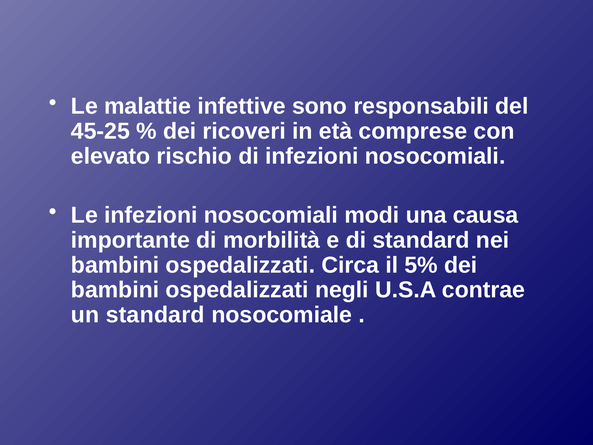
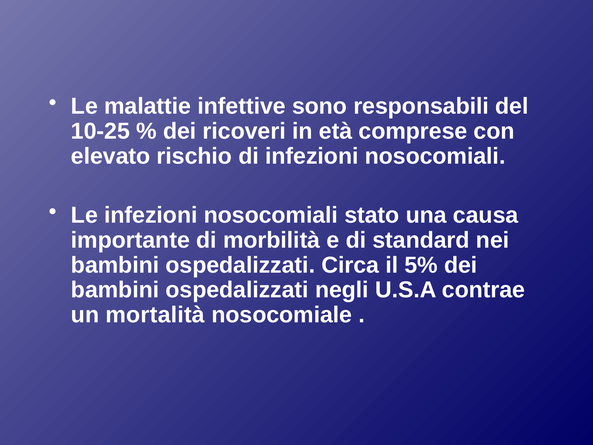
45-25: 45-25 -> 10-25 (100, 131)
modi: modi -> stato (372, 215)
un standard: standard -> mortalità (155, 315)
